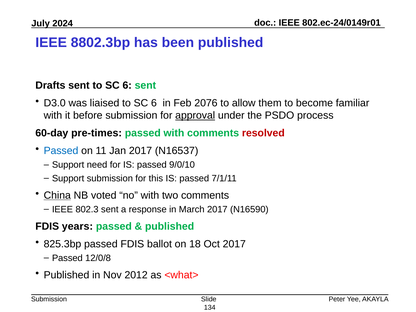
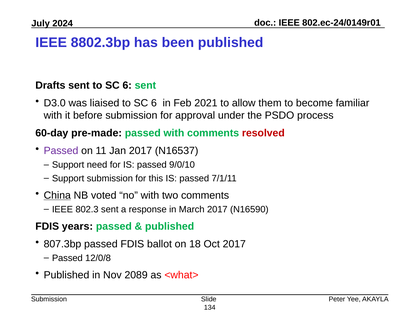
2076: 2076 -> 2021 (206, 103)
approval underline: present -> none (195, 116)
pre-times: pre-times -> pre-made (97, 133)
Passed colour: blue -> purple (61, 151)
825.3bp: 825.3bp -> 807.3bp (62, 244)
2012: 2012 -> 2089 (136, 275)
